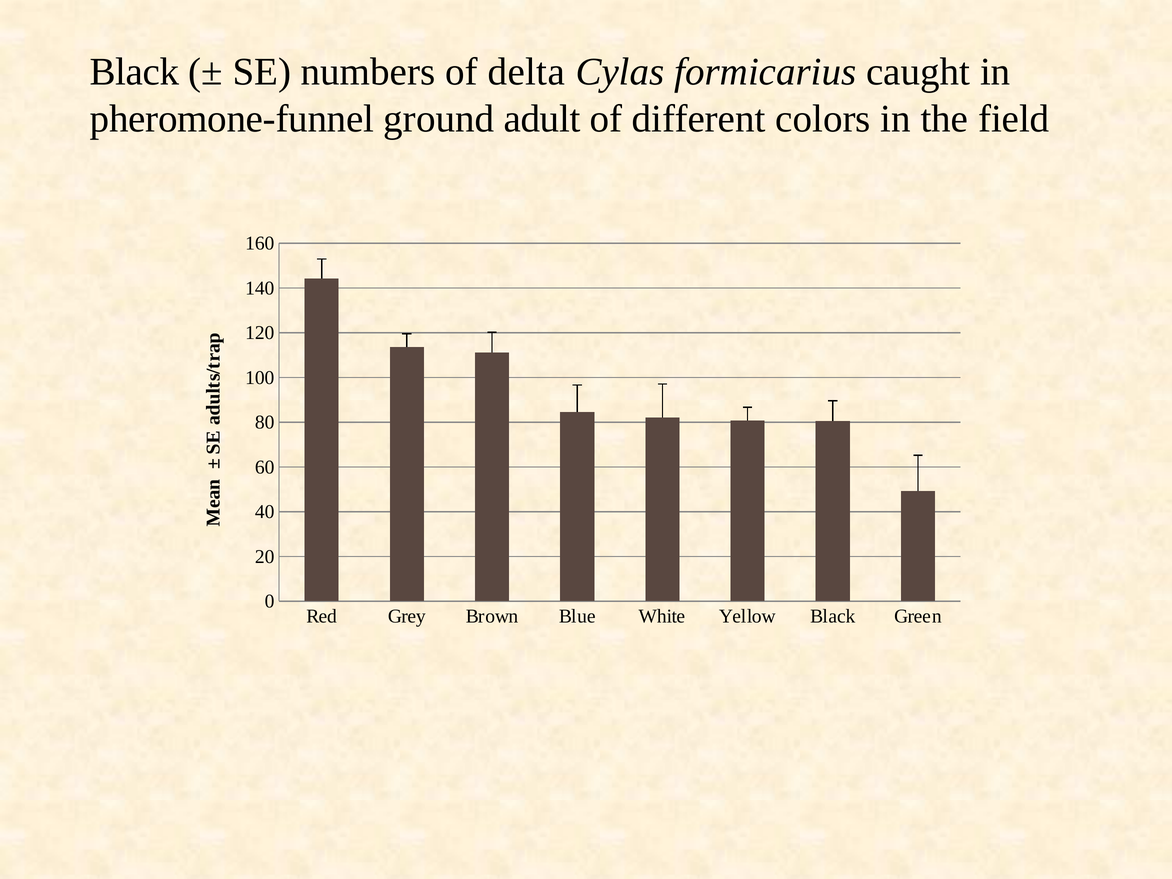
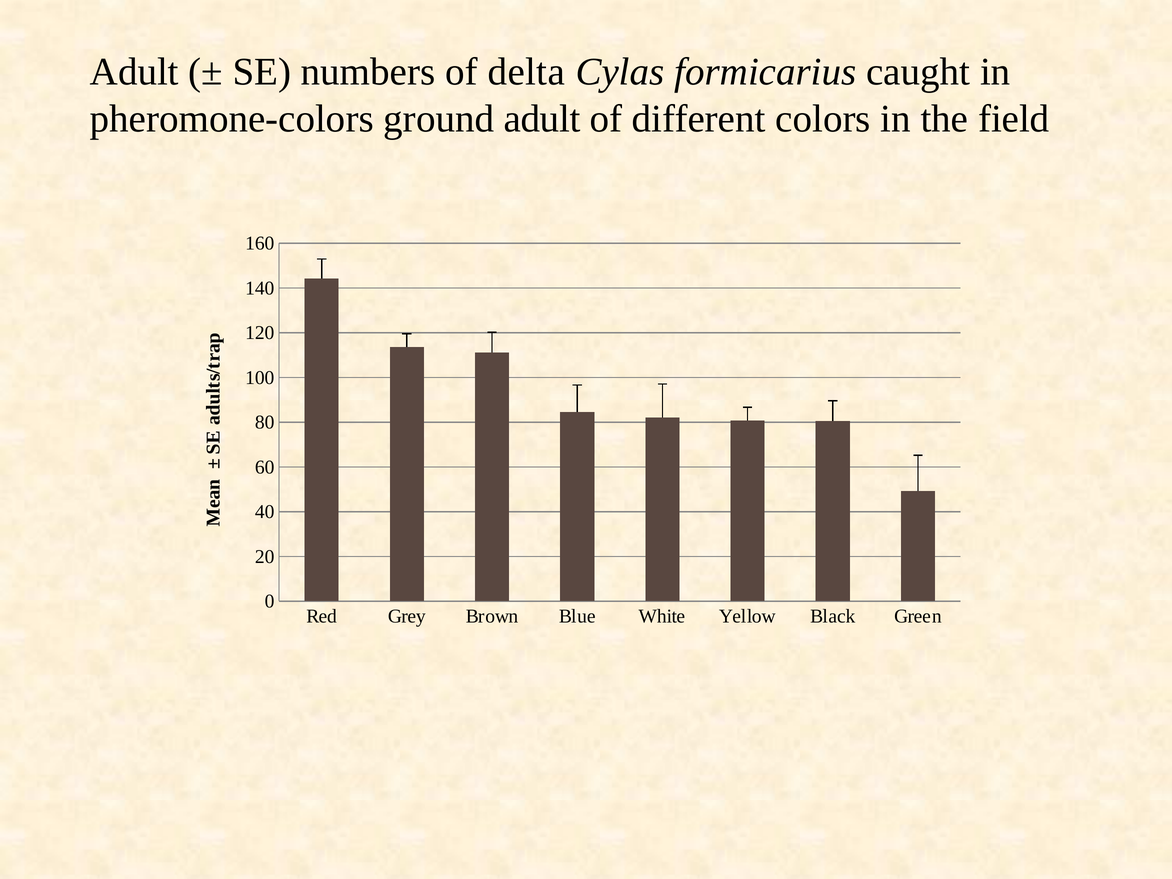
Black: Black -> Adult (134, 72)
pheromone-funnel: pheromone-funnel -> pheromone-colors (232, 119)
